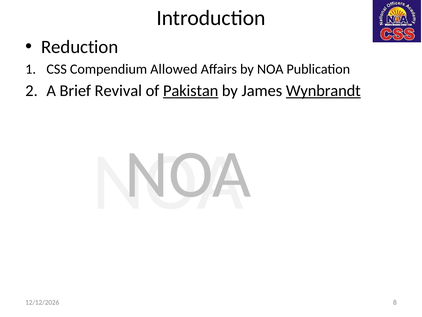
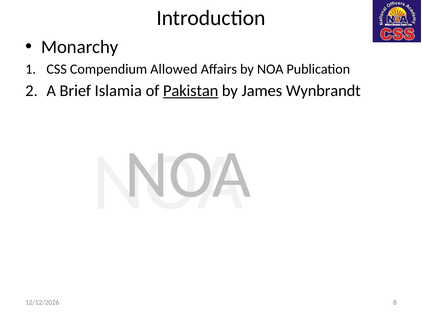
Reduction: Reduction -> Monarchy (80, 47)
Revival: Revival -> Islamia (118, 91)
Wynbrandt underline: present -> none (323, 91)
